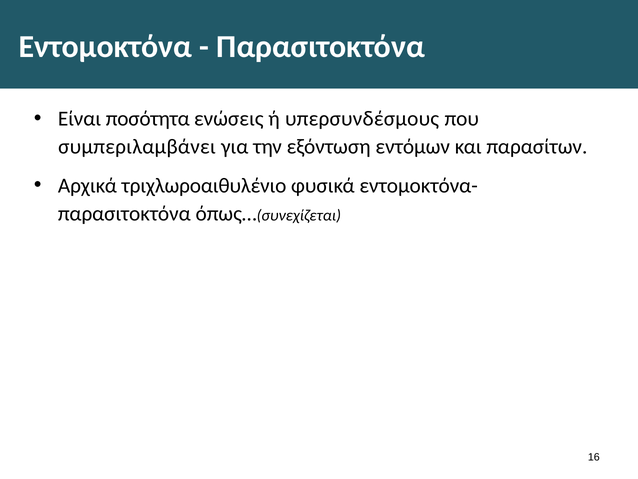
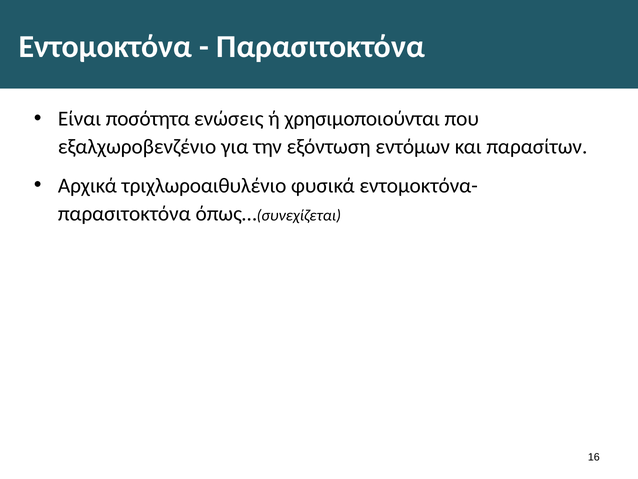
υπερσυνδέσμους: υπερσυνδέσμους -> χρησιμοποιούνται (362, 119)
συμπεριλαμβάνει: συμπεριλαμβάνει -> εξαλχωροβενζένιο (137, 147)
